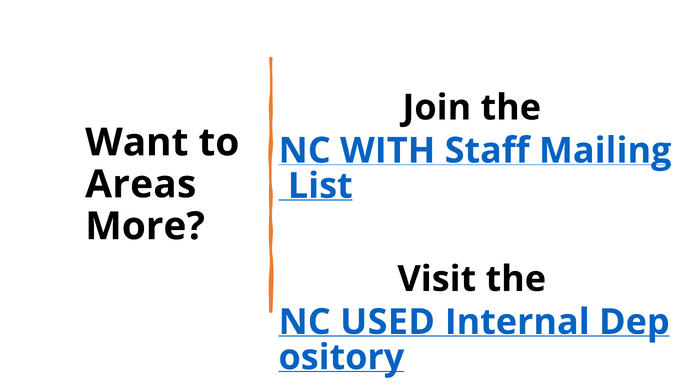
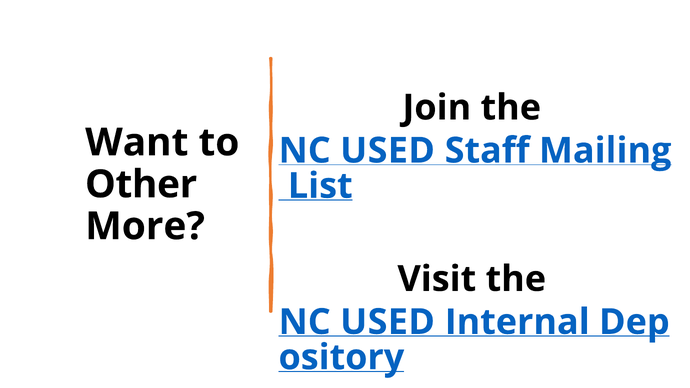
WITH: WITH -> USED (388, 151)
Areas: Areas -> Other (141, 185)
